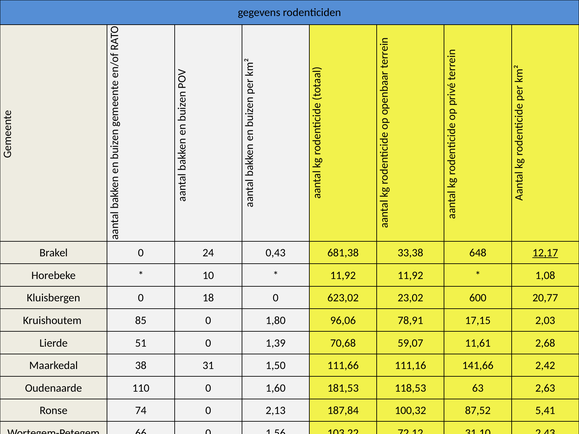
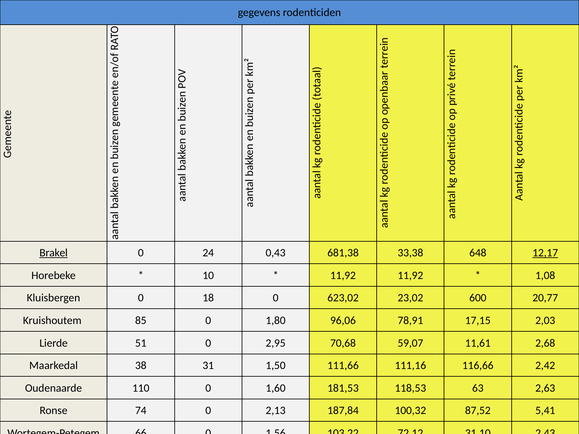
Brakel underline: none -> present (54, 253)
1,39: 1,39 -> 2,95 (276, 343)
141,66: 141,66 -> 116,66 (478, 366)
